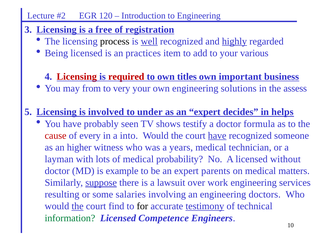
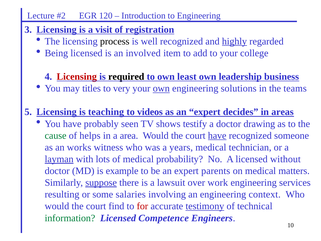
free: free -> visit (104, 30)
well underline: present -> none (149, 41)
practices: practices -> involved (143, 53)
various: various -> college (254, 53)
required colour: red -> black (126, 77)
titles: titles -> least (187, 77)
important: important -> leadership (240, 77)
from: from -> titles (92, 88)
own underline: none -> present (161, 88)
assess: assess -> teams (295, 88)
involved: involved -> teaching (106, 112)
under: under -> videos (150, 112)
helps: helps -> areas (282, 112)
formula: formula -> drawing (259, 124)
cause colour: red -> green (56, 135)
every: every -> helps (90, 135)
into: into -> area (129, 135)
higher: higher -> works (79, 147)
layman underline: none -> present (59, 159)
doctors: doctors -> context (265, 194)
the underline: present -> none (78, 206)
for colour: black -> red (142, 206)
